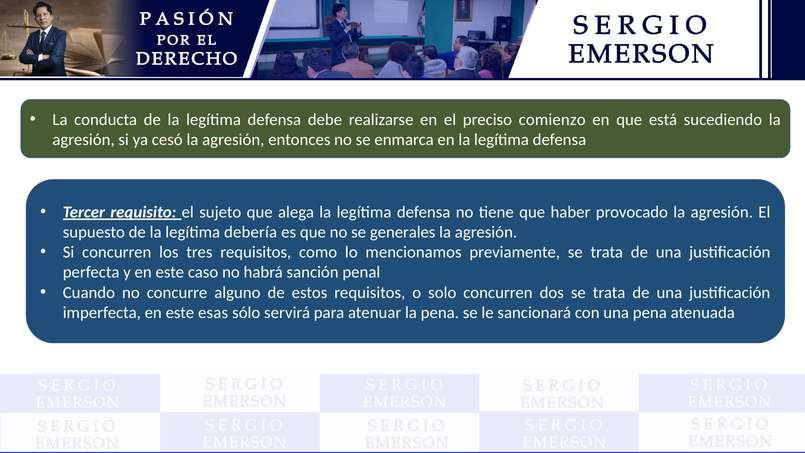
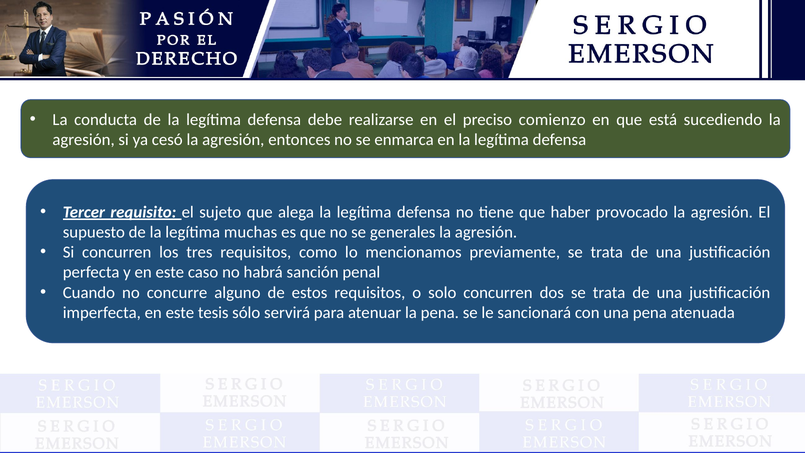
debería: debería -> muchas (251, 232)
esas: esas -> tesis (213, 313)
